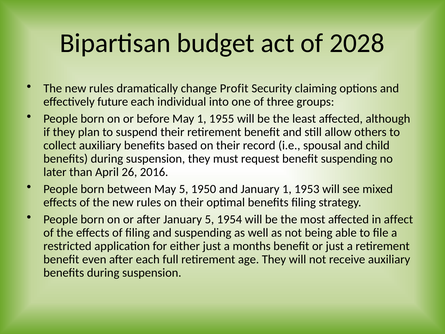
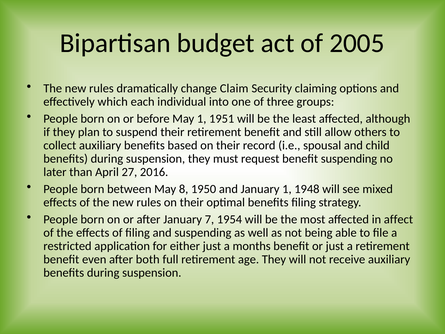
2028: 2028 -> 2005 (357, 43)
Profit: Profit -> Claim (234, 88)
future: future -> which (113, 102)
1955: 1955 -> 1951 (222, 119)
26: 26 -> 27 (129, 172)
May 5: 5 -> 8 (184, 189)
1953: 1953 -> 1948 (307, 189)
January 5: 5 -> 7 (209, 219)
after each: each -> both (148, 259)
